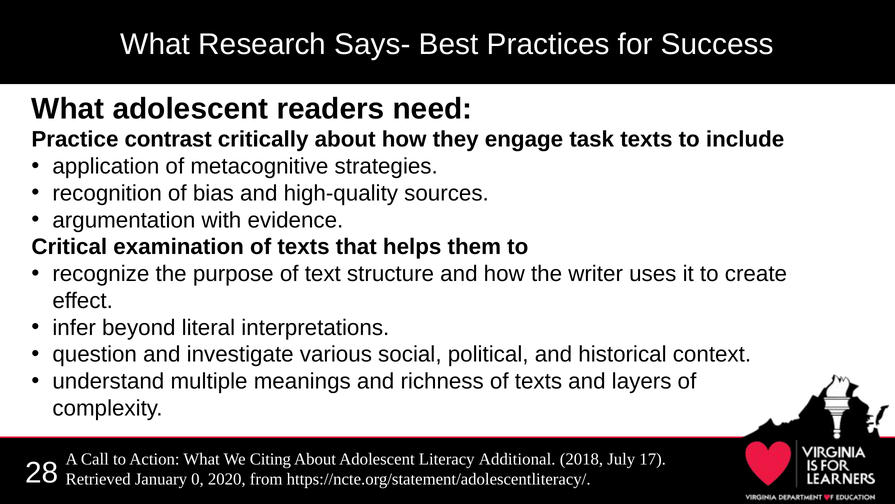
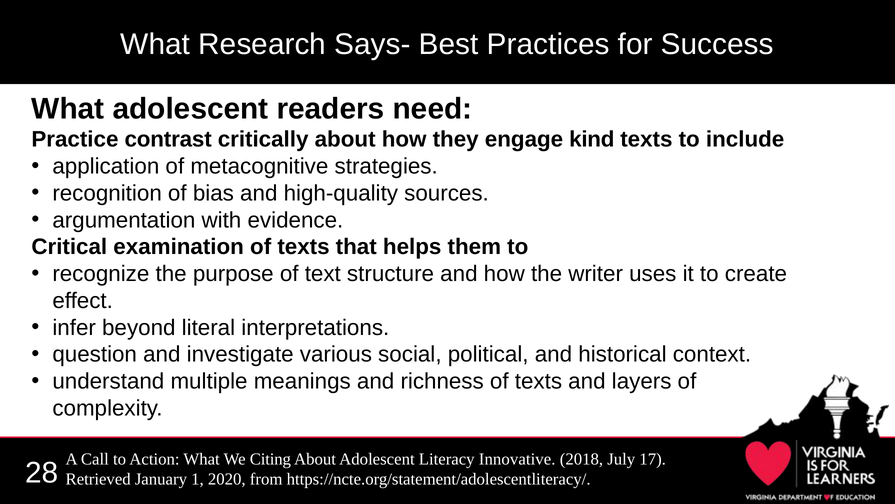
task: task -> kind (592, 139)
Additional: Additional -> Innovative (517, 459)
0: 0 -> 1 (197, 479)
